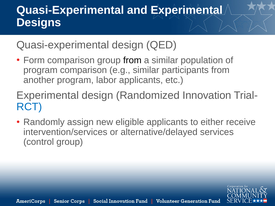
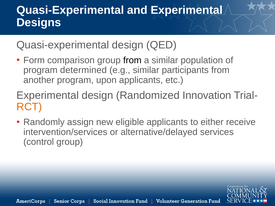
program comparison: comparison -> determined (83, 70)
labor: labor -> upon (106, 80)
RCT colour: blue -> orange (29, 107)
